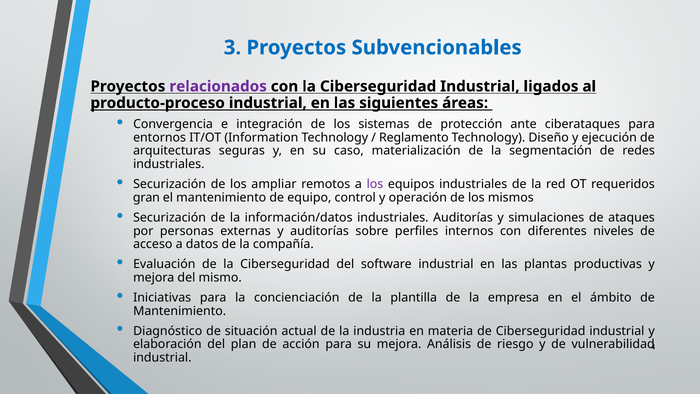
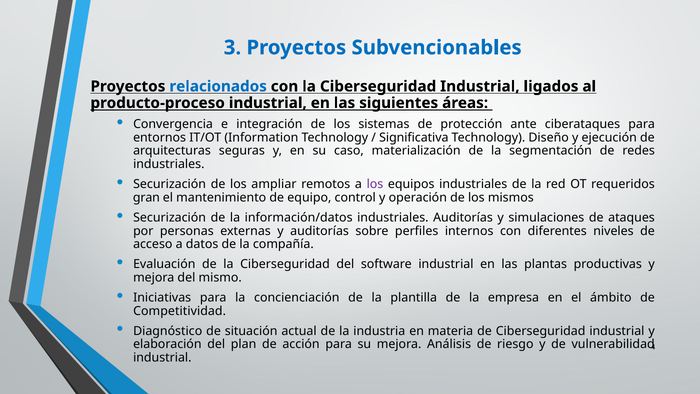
relacionados colour: purple -> blue (218, 86)
Reglamento: Reglamento -> Significativa (414, 137)
Mantenimiento: Mantenimiento -> Competitividad (180, 311)
